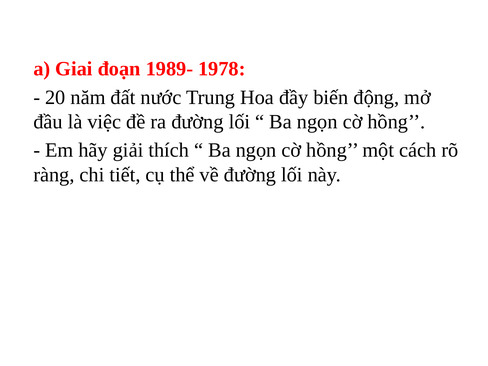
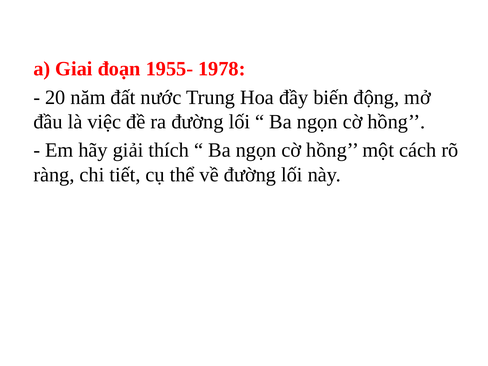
1989-: 1989- -> 1955- (169, 69)
